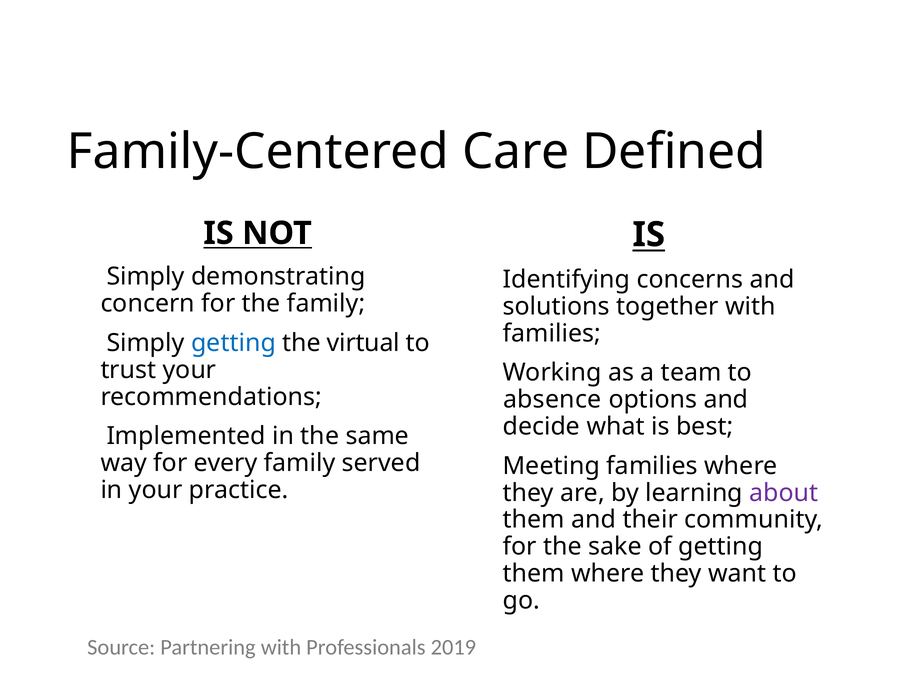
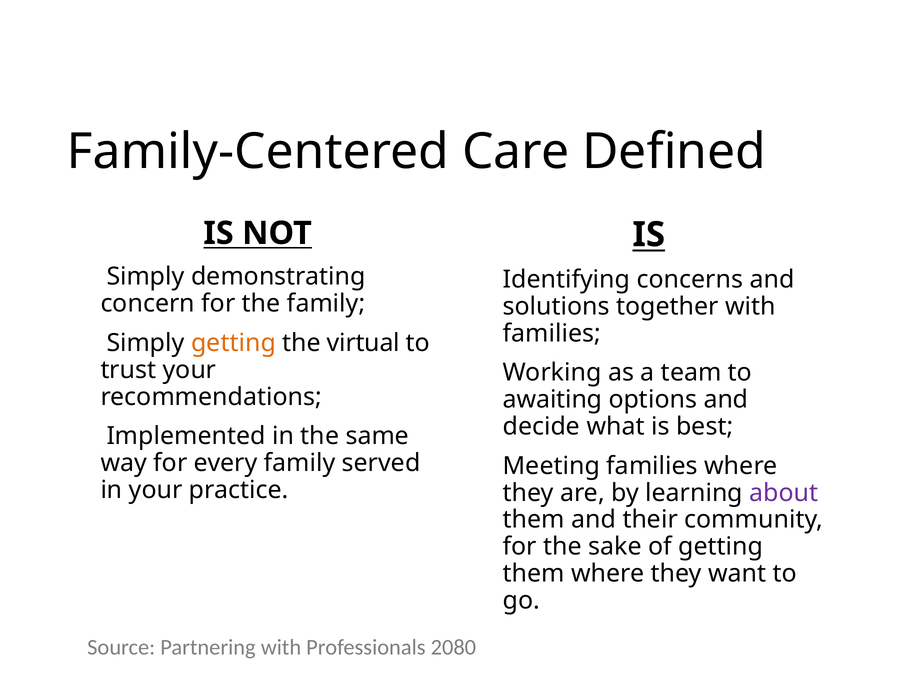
getting colour: blue -> orange (233, 343)
absence: absence -> awaiting (552, 400)
2019: 2019 -> 2080 (453, 648)
